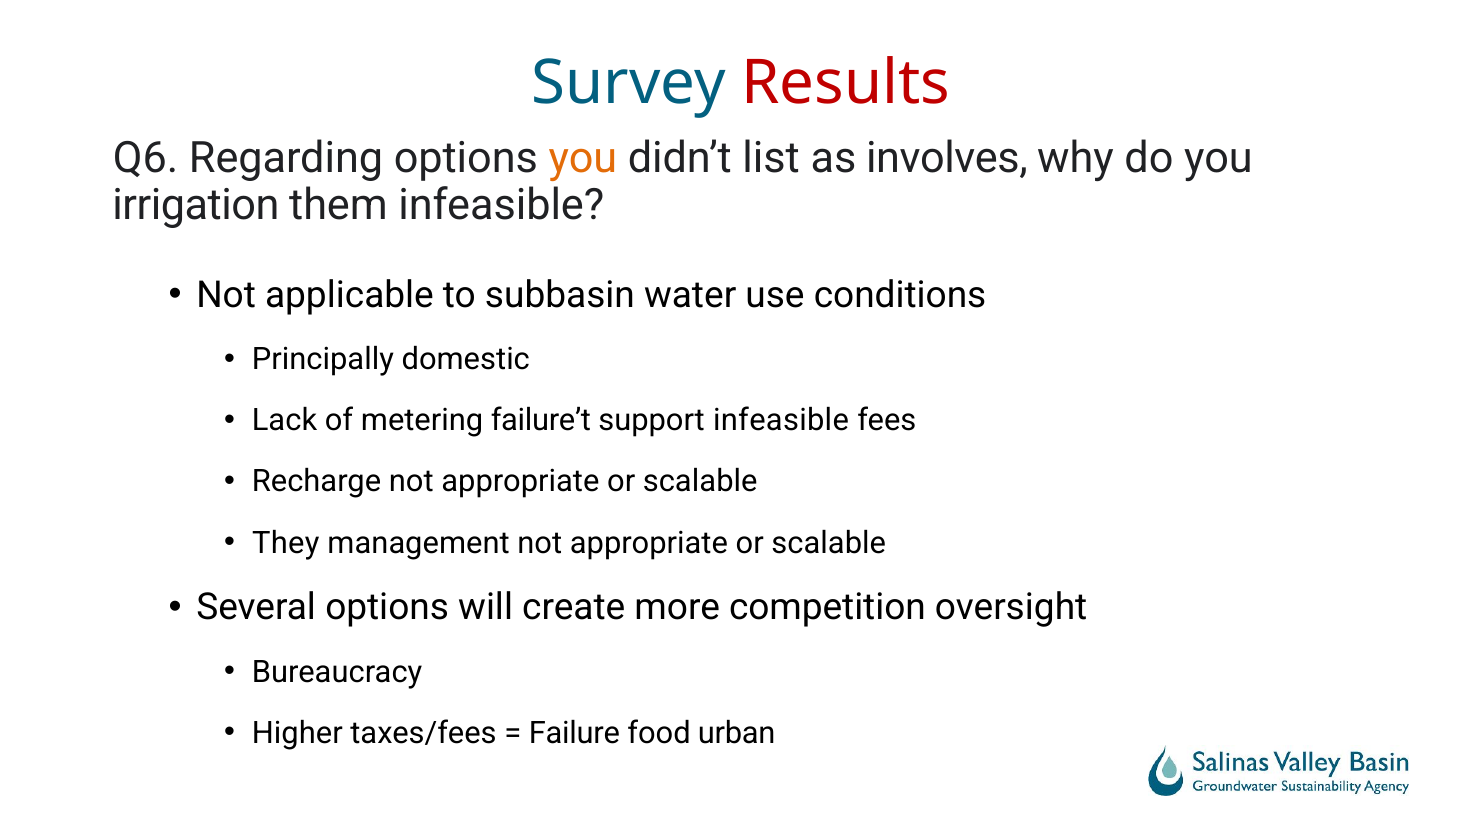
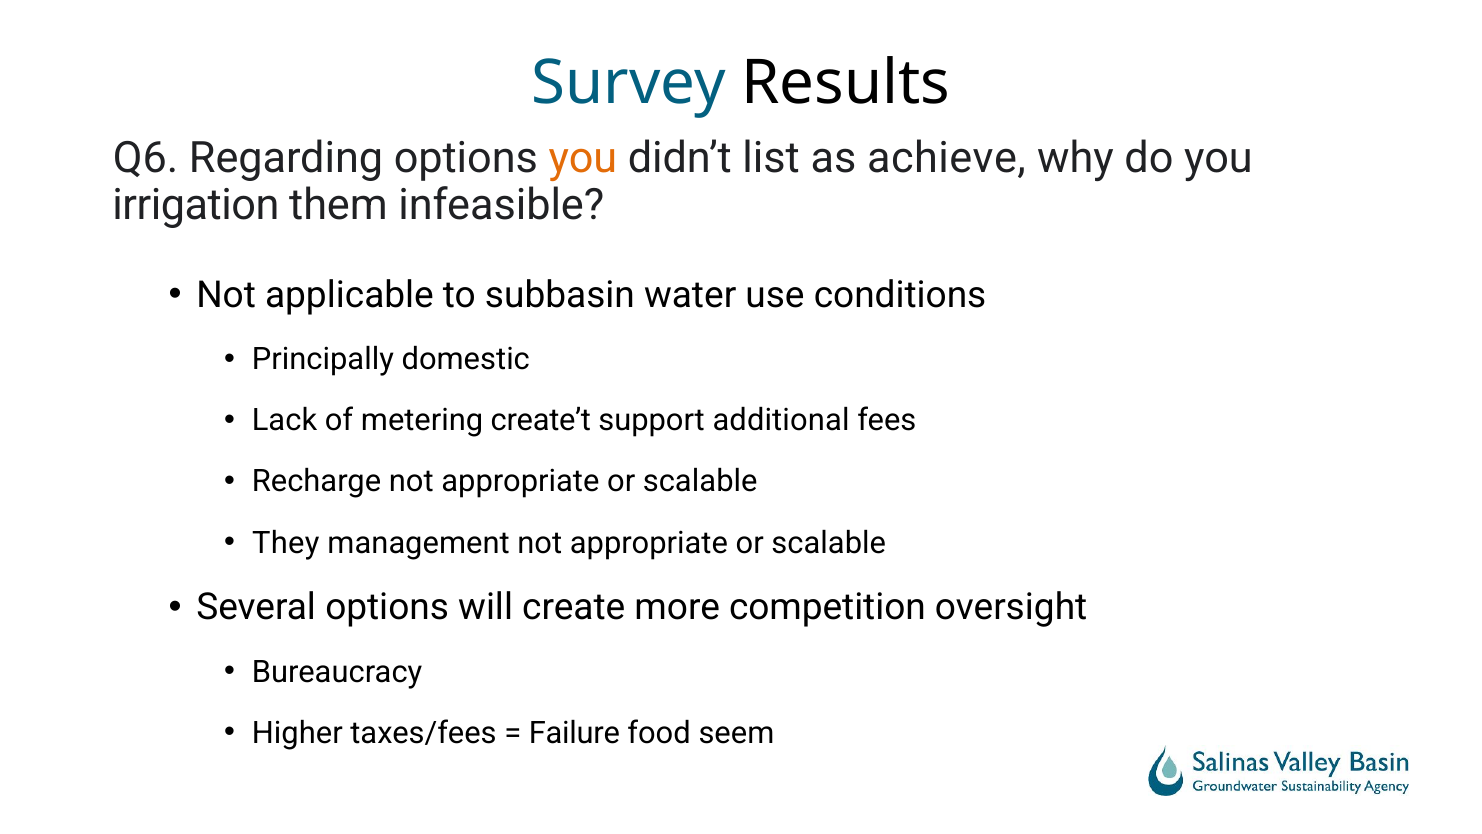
Results colour: red -> black (846, 83)
involves: involves -> achieve (947, 158)
failure’t: failure’t -> create’t (541, 420)
support infeasible: infeasible -> additional (781, 420)
urban: urban -> seem (736, 733)
